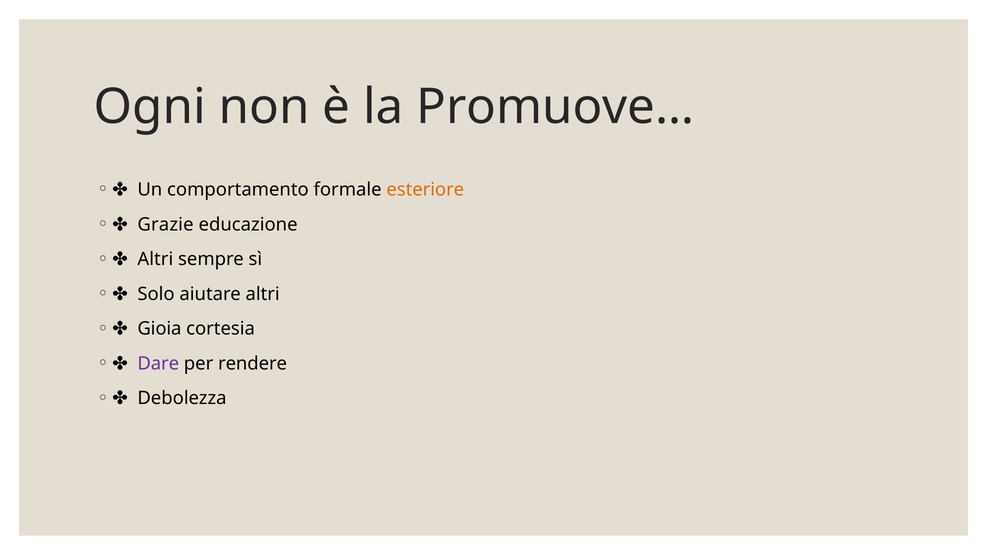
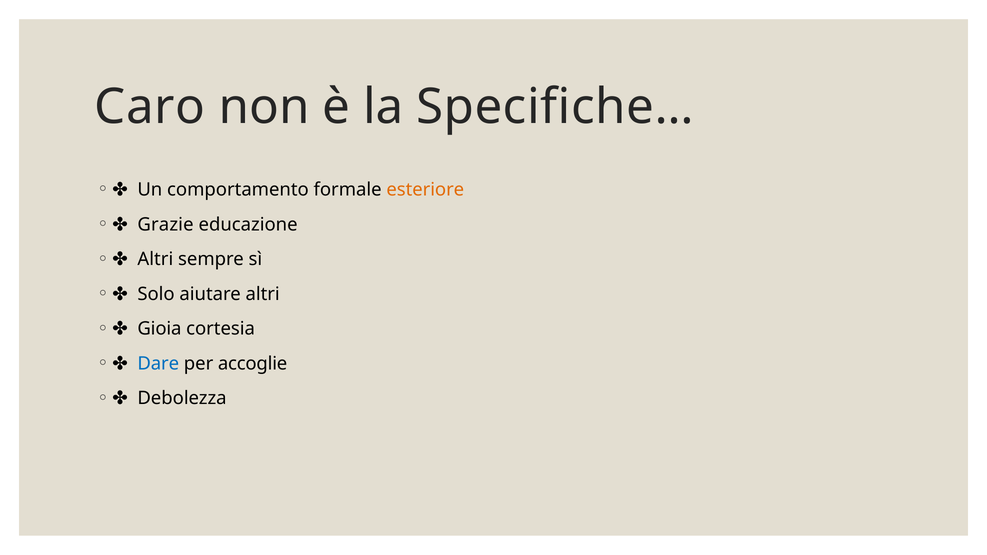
Ogni: Ogni -> Caro (150, 107)
Promuove…: Promuove… -> Specifiche… (555, 107)
Dare colour: purple -> blue (158, 364)
rendere: rendere -> accoglie (253, 364)
